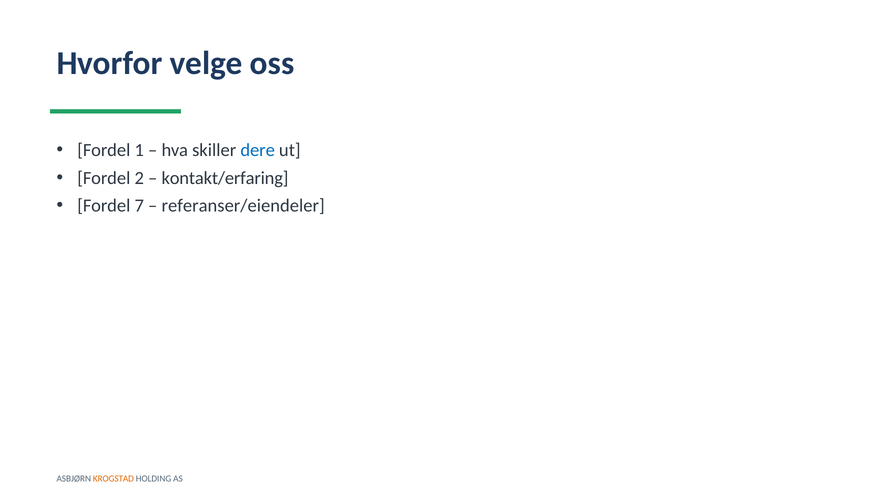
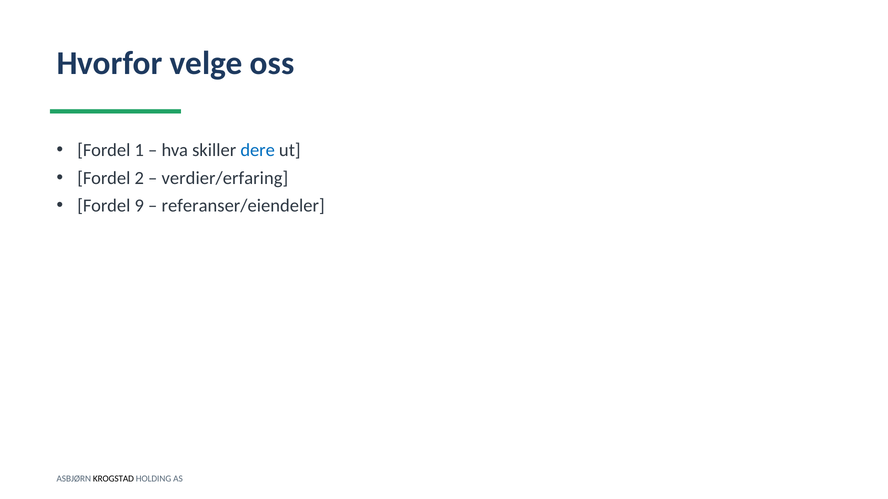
kontakt/erfaring: kontakt/erfaring -> verdier/erfaring (225, 178)
7: 7 -> 9 (139, 206)
KROGSTAD colour: orange -> black (113, 479)
